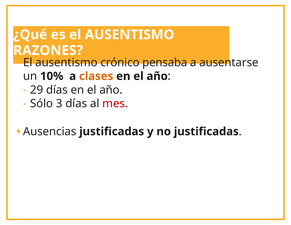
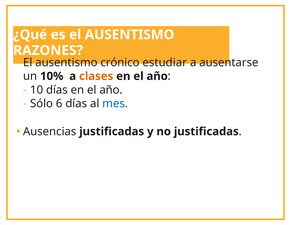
pensaba: pensaba -> estudiar (165, 62)
29: 29 -> 10 (37, 90)
3: 3 -> 6 (59, 103)
mes colour: red -> blue (115, 103)
